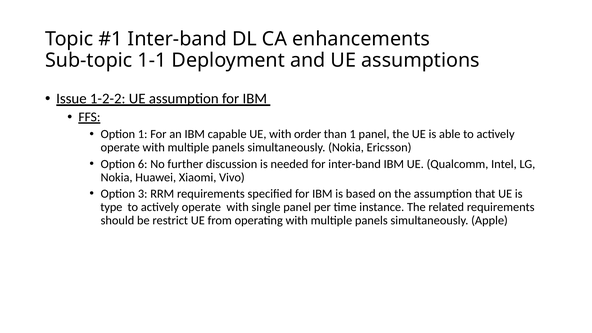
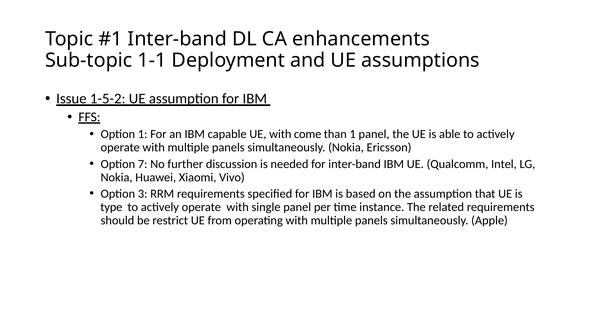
1-2-2: 1-2-2 -> 1-5-2 (108, 99)
order: order -> come (308, 134)
6: 6 -> 7 (143, 164)
